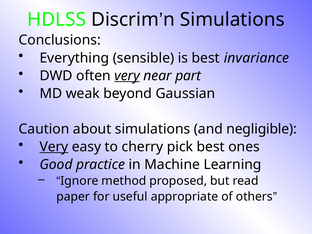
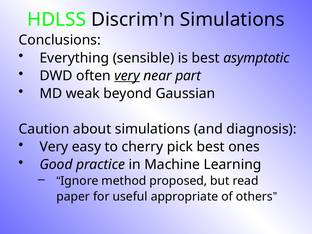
invariance: invariance -> asymptotic (257, 58)
negligible: negligible -> diagnosis (262, 129)
Very underline: present -> none (54, 147)
